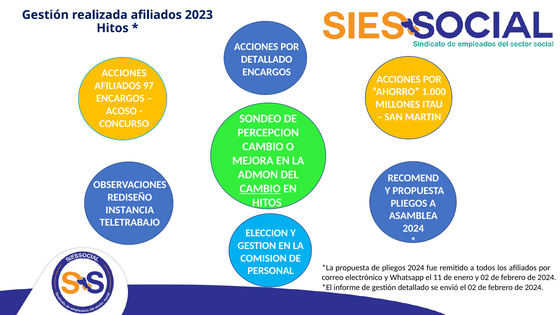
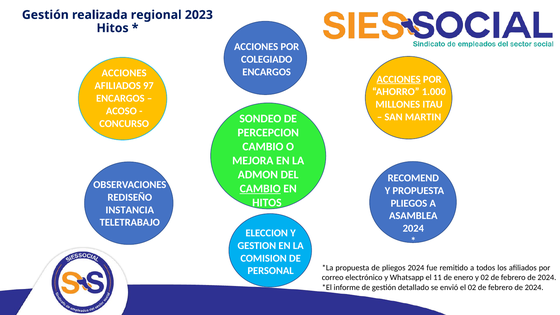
realizada afiliados: afiliados -> regional (156, 15)
DETALLADO: DETALLADO -> COLEGIADO (267, 59)
ACCIONES underline: none -> present (399, 79)
